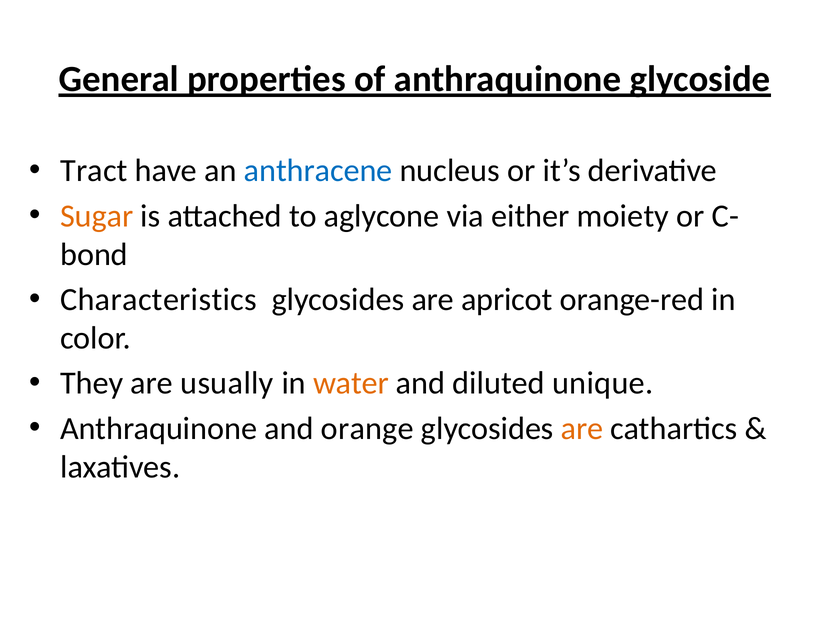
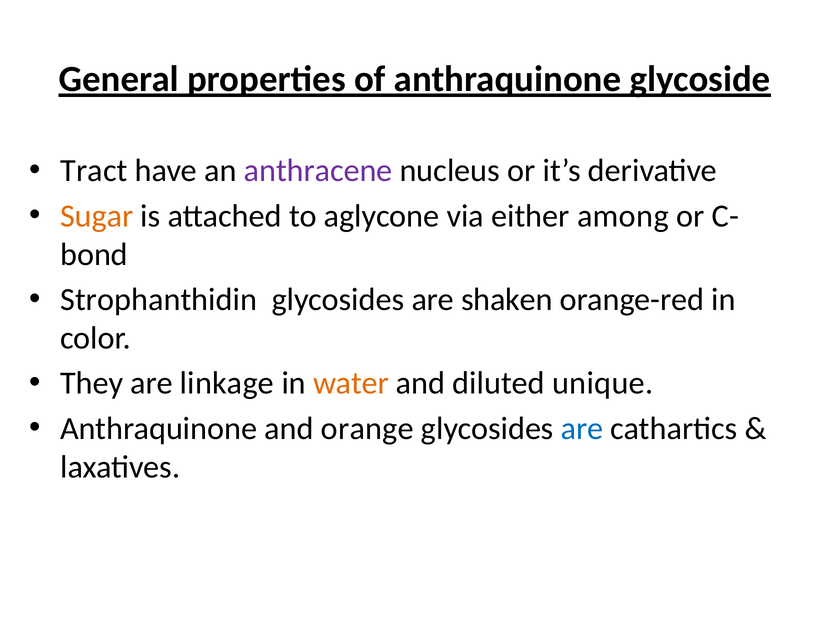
anthracene colour: blue -> purple (318, 171)
moiety: moiety -> among (623, 216)
Characteristics: Characteristics -> Strophanthidin (159, 300)
apricot: apricot -> shaken (507, 300)
usually: usually -> linkage (227, 384)
are colour: orange -> blue (582, 429)
